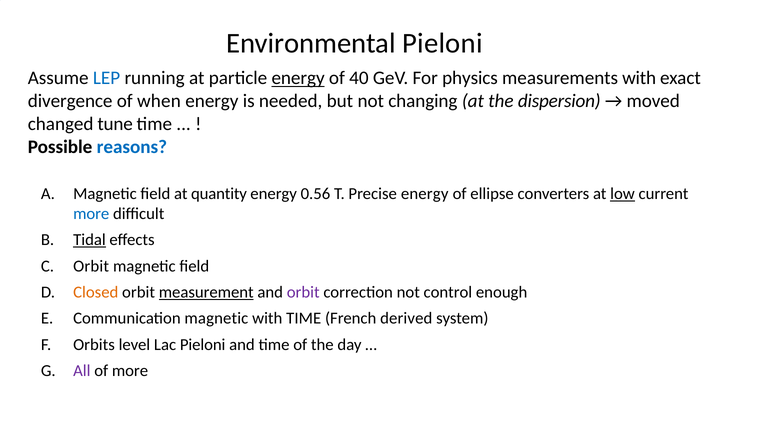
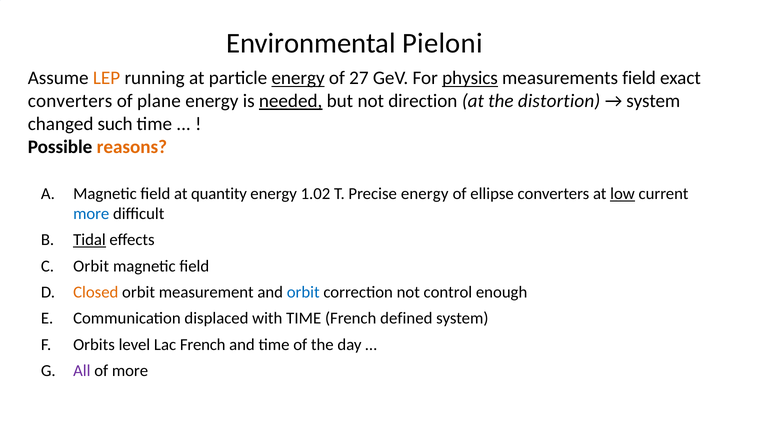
LEP colour: blue -> orange (107, 78)
40: 40 -> 27 (359, 78)
physics underline: none -> present (470, 78)
measurements with: with -> field (639, 78)
divergence: divergence -> converters (70, 101)
when: when -> plane (159, 101)
needed underline: none -> present (291, 101)
changing: changing -> direction (423, 101)
dispersion: dispersion -> distortion (559, 101)
moved: moved -> system (653, 101)
tune: tune -> such (115, 124)
reasons colour: blue -> orange (132, 147)
0.56: 0.56 -> 1.02 (315, 194)
measurement underline: present -> none (206, 292)
orbit colour: purple -> blue (303, 292)
Communication magnetic: magnetic -> displaced (216, 319)
derived: derived -> defined (406, 319)
Lac Pieloni: Pieloni -> French (203, 345)
